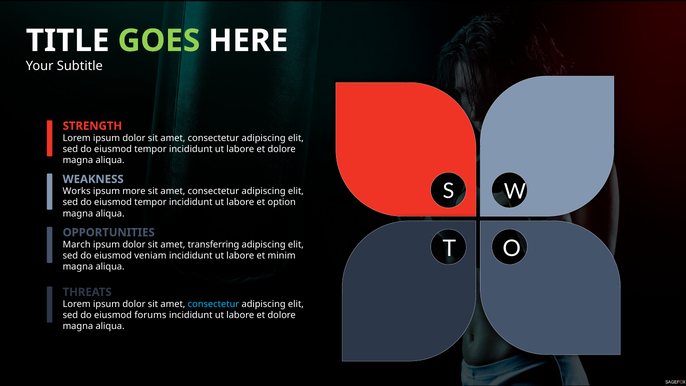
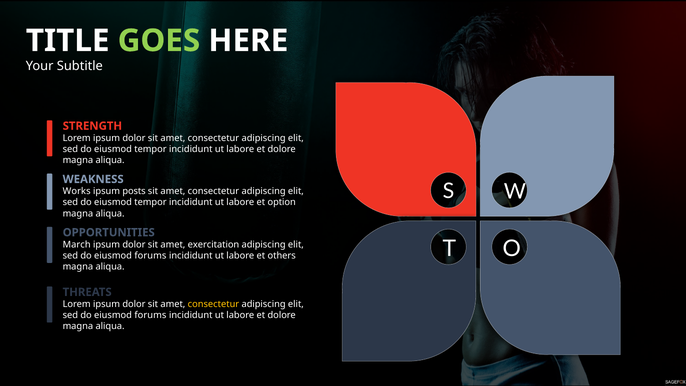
more: more -> posts (134, 191)
transferring: transferring -> exercitation (213, 244)
veniam: veniam -> forums (150, 256)
minim: minim -> others (282, 256)
consectetur colour: light blue -> yellow (213, 304)
